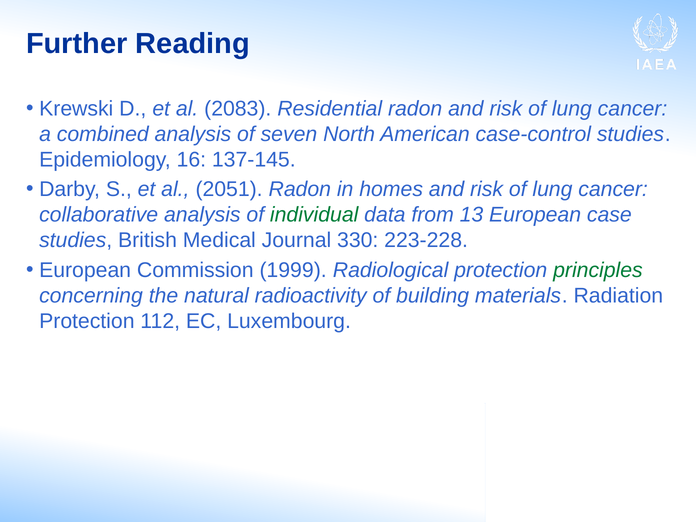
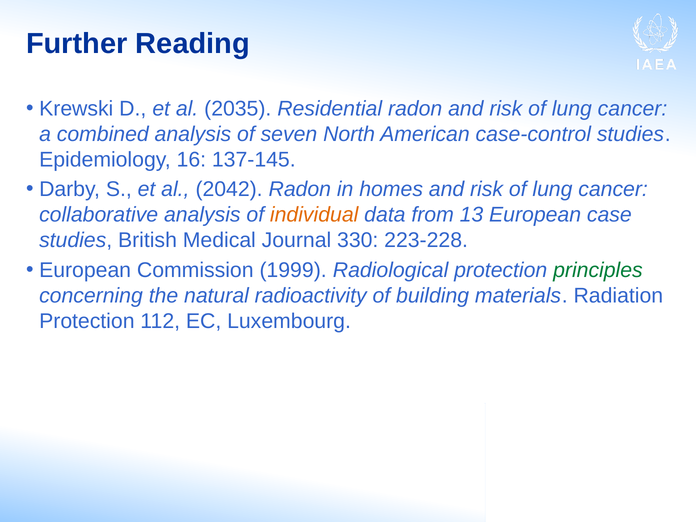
2083: 2083 -> 2035 (238, 109)
2051: 2051 -> 2042 (229, 189)
individual colour: green -> orange (314, 215)
